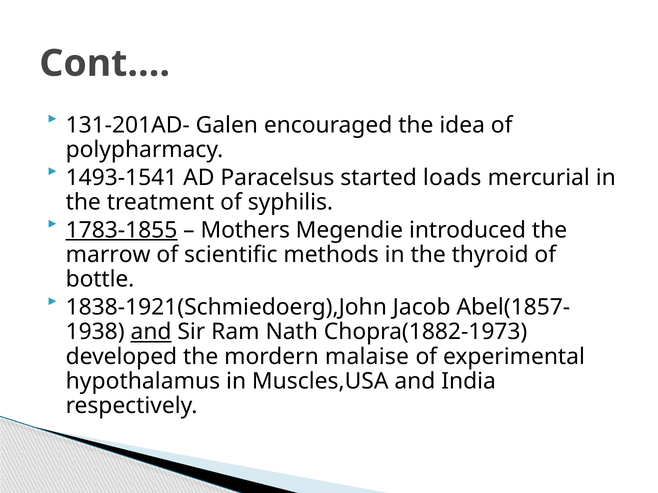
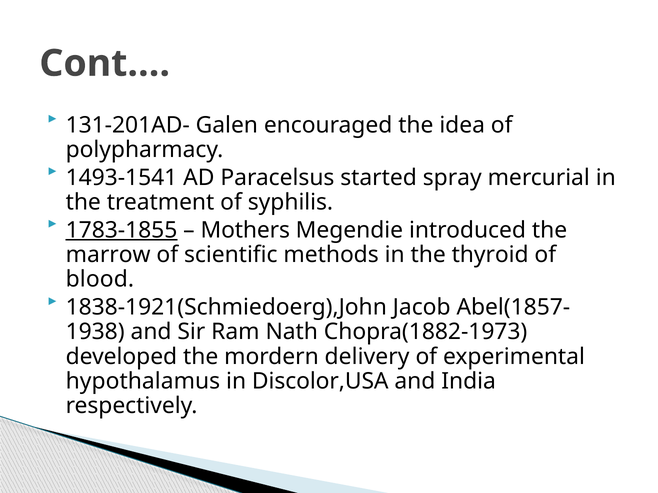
loads: loads -> spray (452, 178)
bottle: bottle -> blood (100, 280)
and underline: present -> none (151, 332)
malaise: malaise -> delivery (367, 357)
Muscles,USA: Muscles,USA -> Discolor,USA (320, 382)
